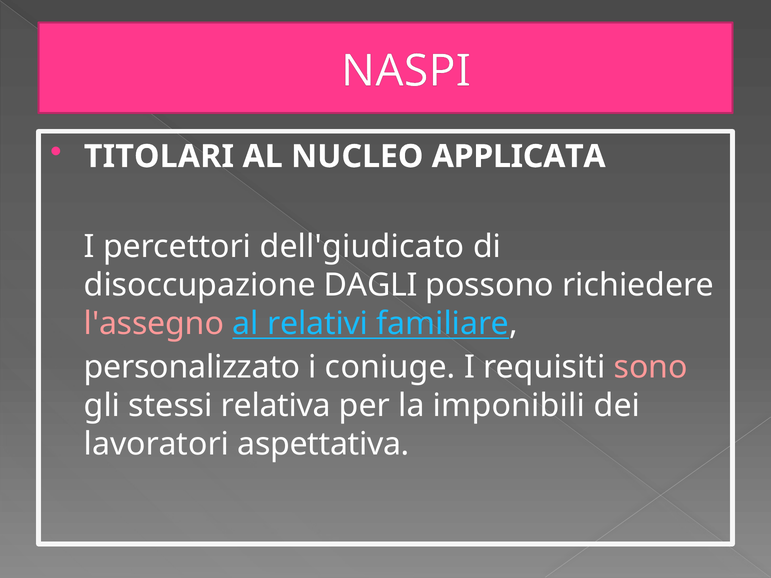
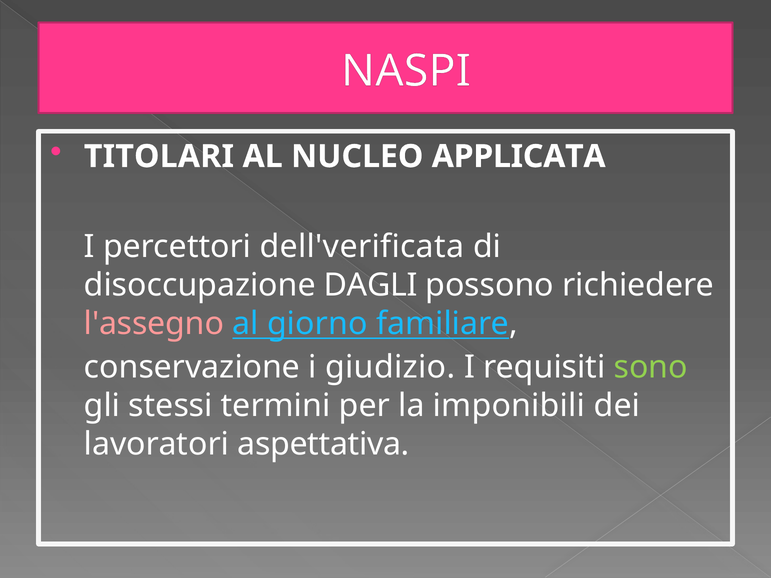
dell'giudicato: dell'giudicato -> dell'verificata (362, 247)
relativi: relativi -> giorno (317, 324)
personalizzato: personalizzato -> conservazione (192, 367)
coniuge: coniuge -> giudizio (390, 367)
sono colour: pink -> light green (651, 367)
relativa: relativa -> termini (276, 406)
